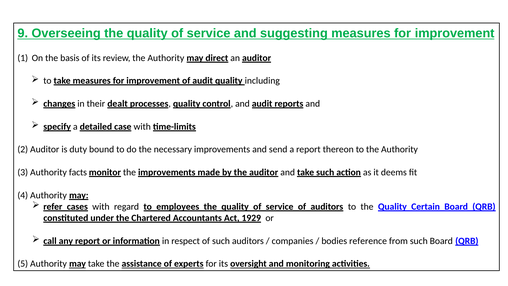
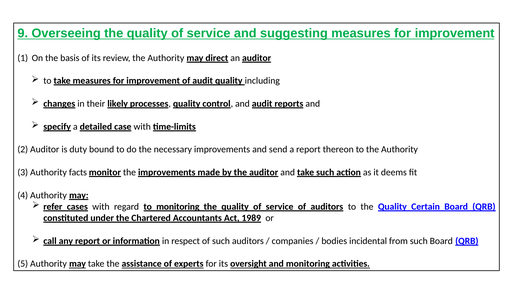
dealt: dealt -> likely (118, 104)
to employees: employees -> monitoring (178, 206)
1929: 1929 -> 1989 (251, 218)
reference: reference -> incidental (368, 241)
